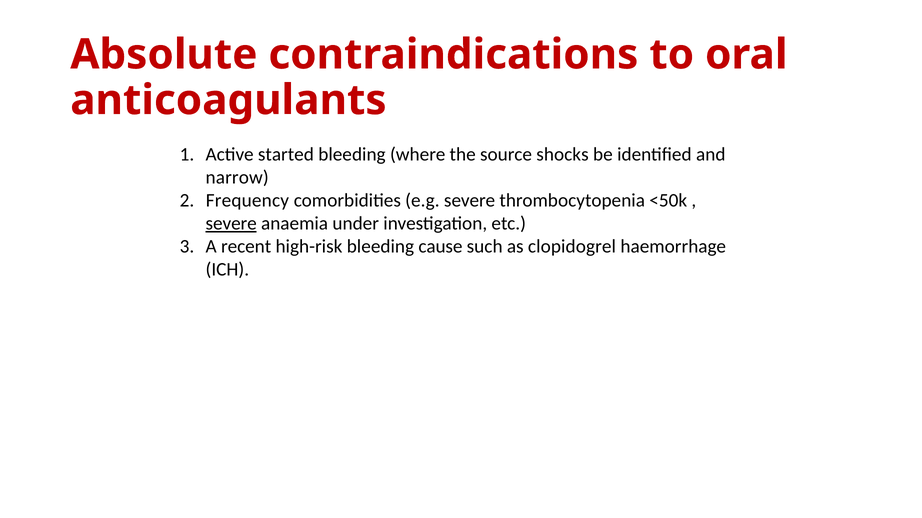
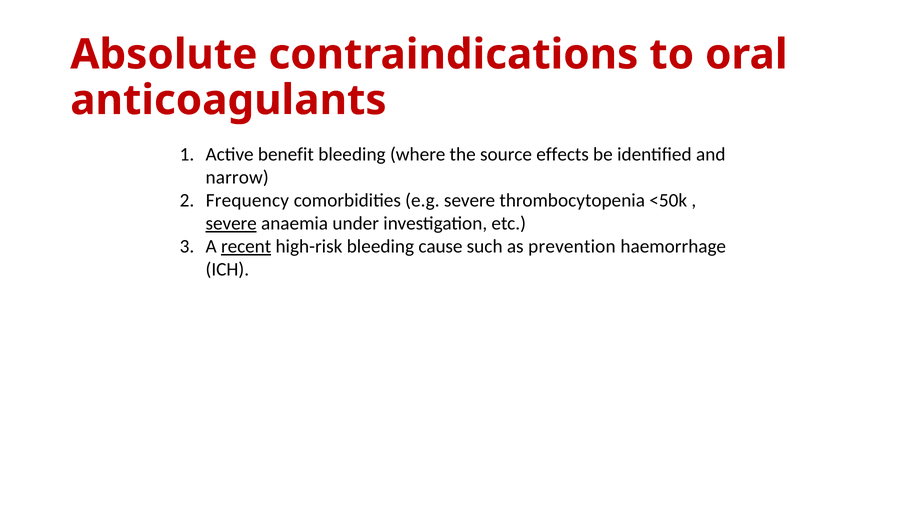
started: started -> benefit (286, 155)
shocks: shocks -> effects (563, 155)
recent underline: none -> present (246, 247)
clopidogrel: clopidogrel -> prevention (572, 247)
